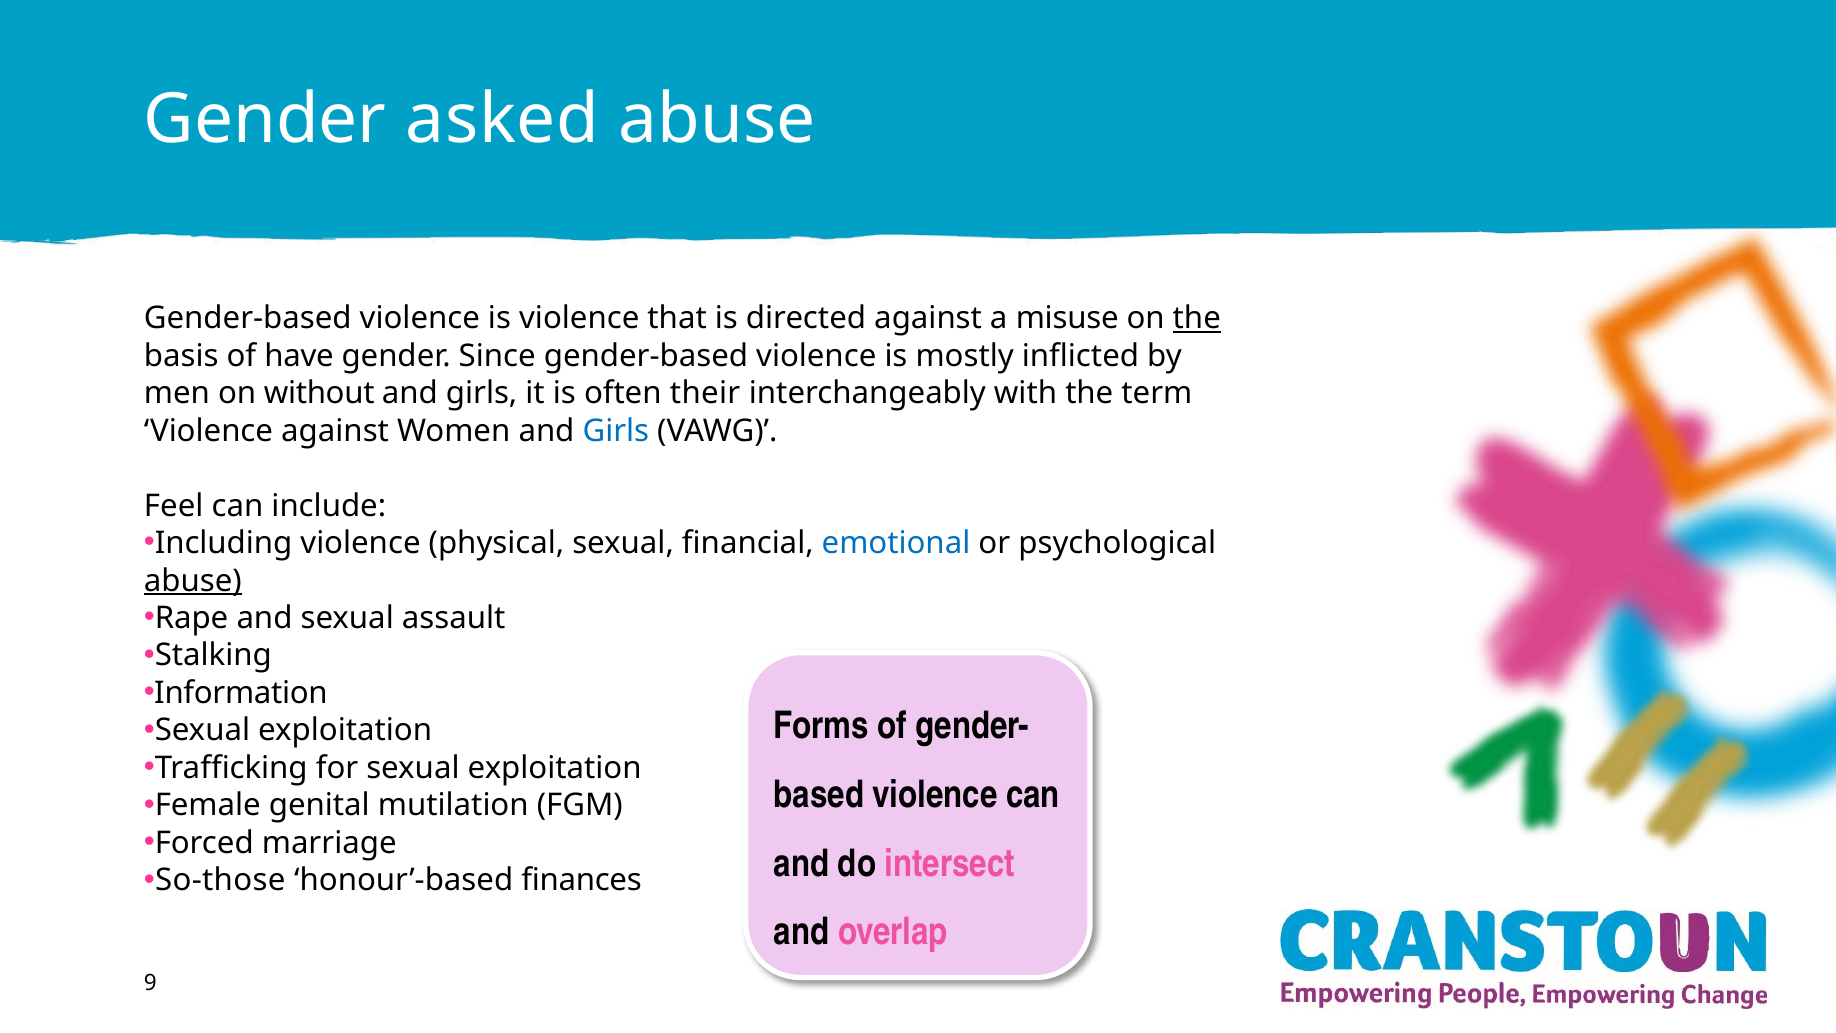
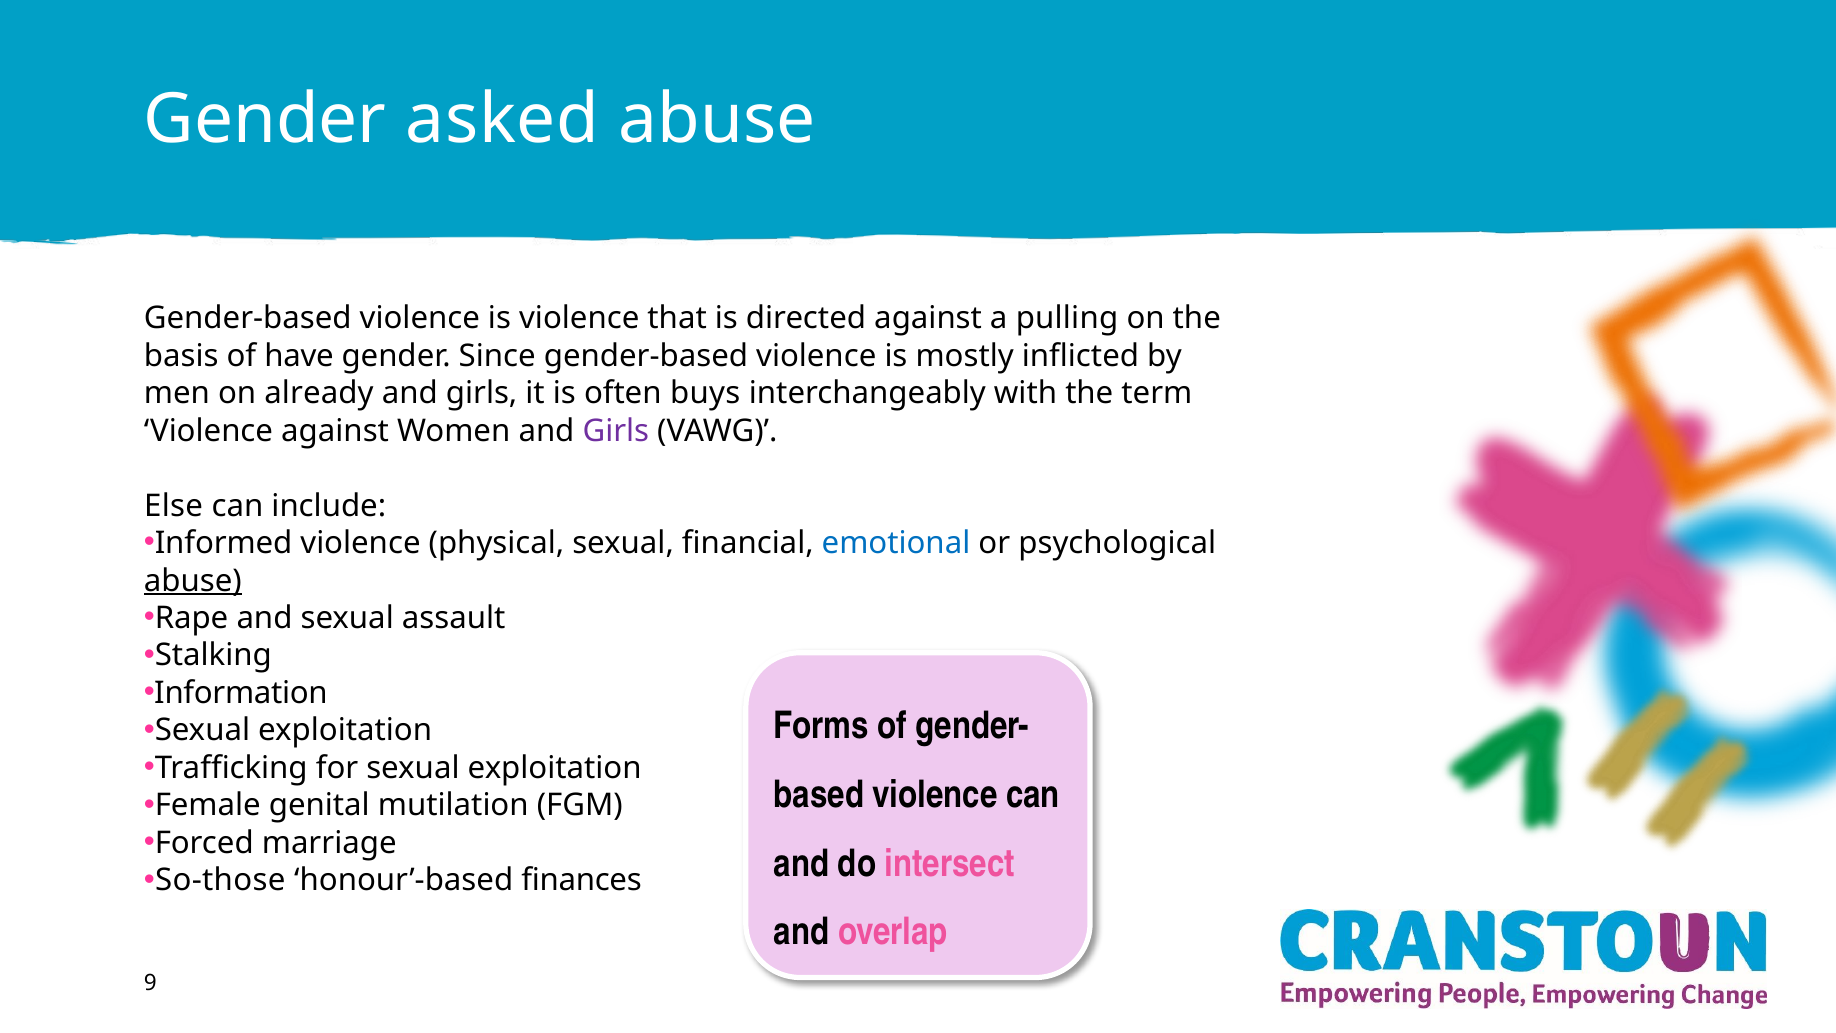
misuse: misuse -> pulling (1067, 318)
the underline: present -> none (1197, 318)
without: without -> already (319, 393)
their: their -> buys (705, 393)
Girls colour: blue -> purple (616, 431)
Feel: Feel -> Else (174, 506)
Including: Including -> Informed (224, 543)
